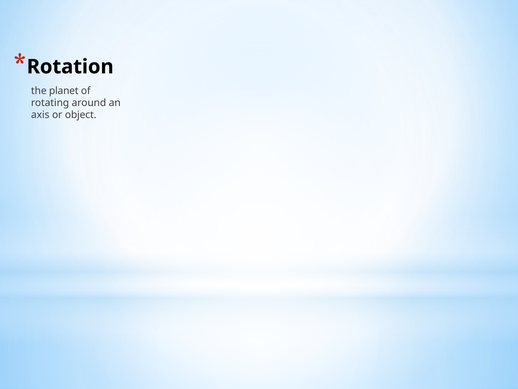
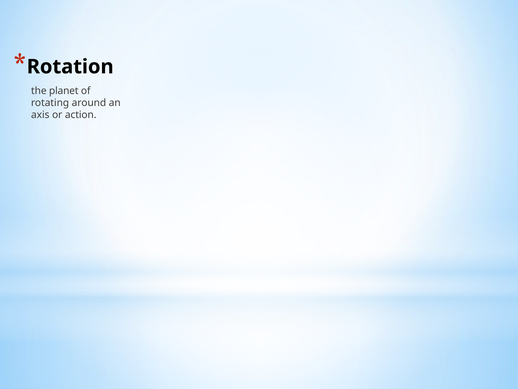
object: object -> action (81, 115)
